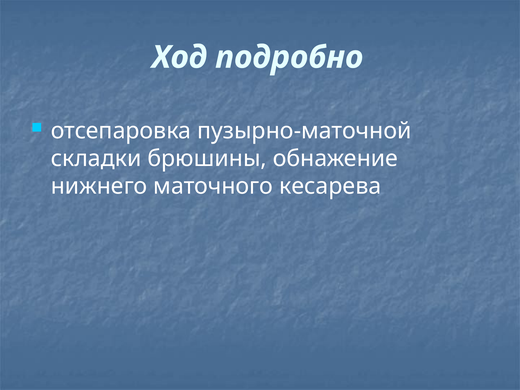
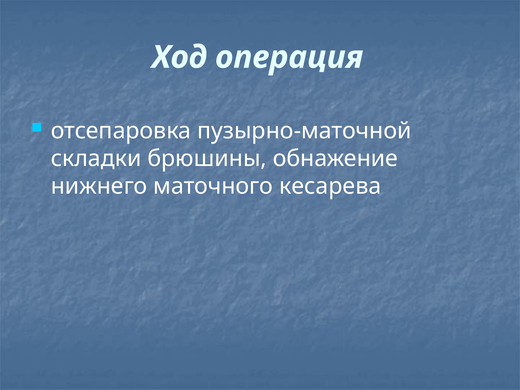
подробно: подробно -> операция (289, 57)
